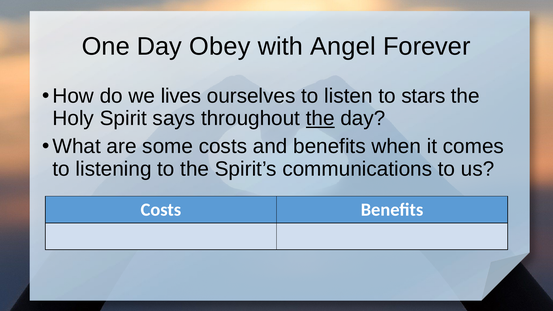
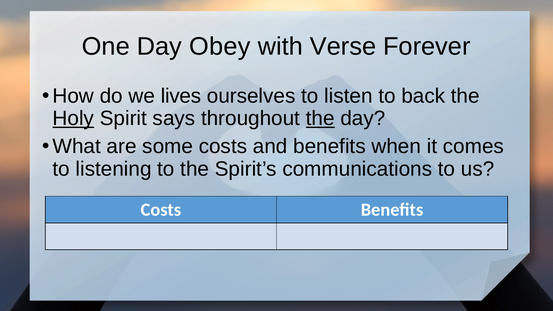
Angel: Angel -> Verse (343, 46)
stars: stars -> back (423, 96)
Holy underline: none -> present (73, 118)
